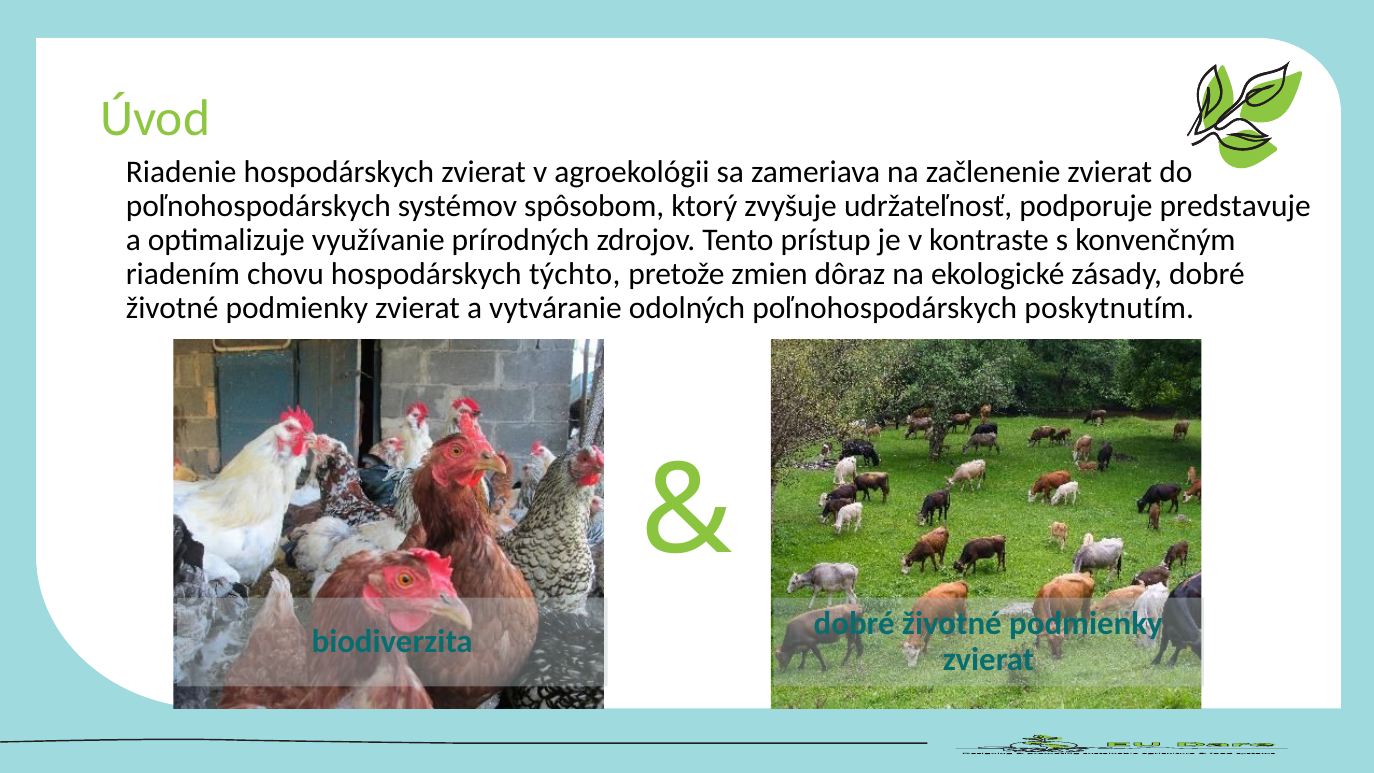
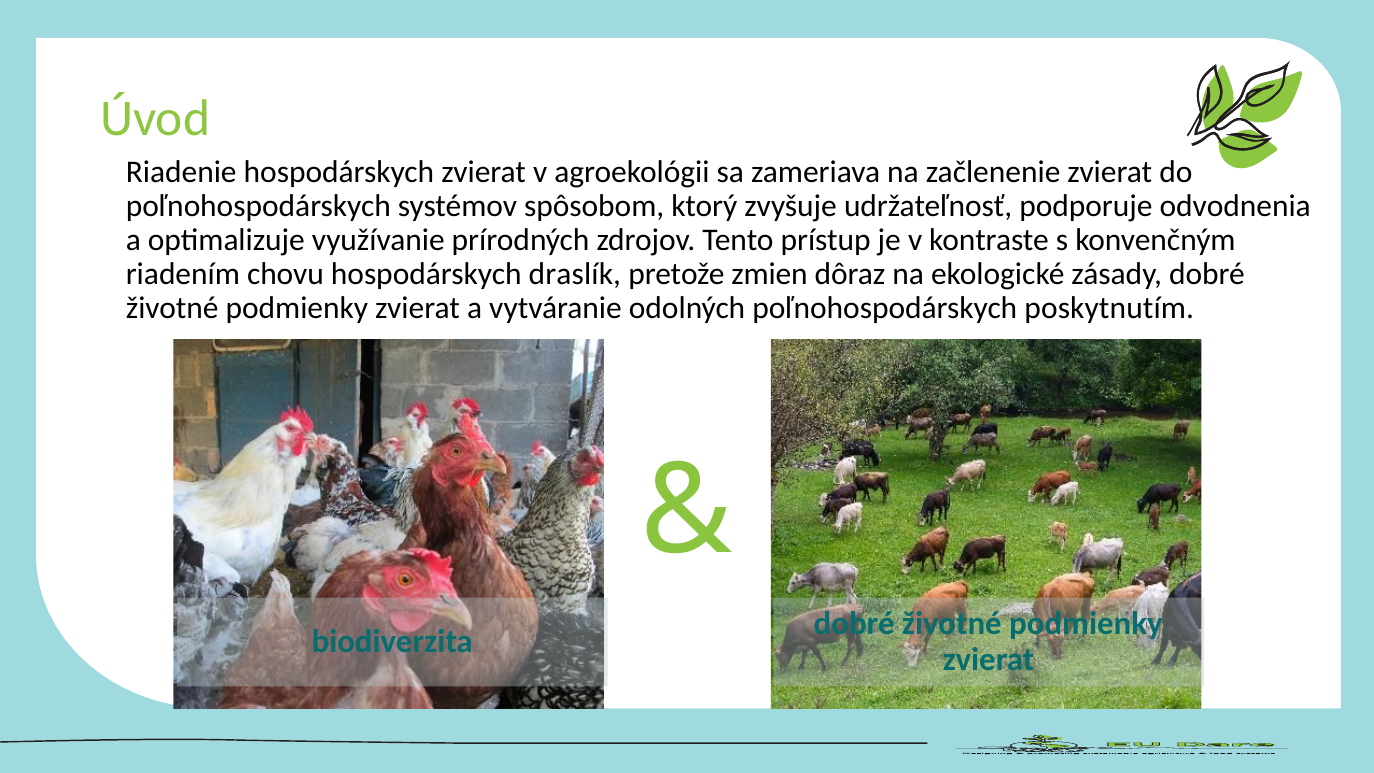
predstavuje: predstavuje -> odvodnenia (1235, 206)
týchto: týchto -> draslík (575, 274)
